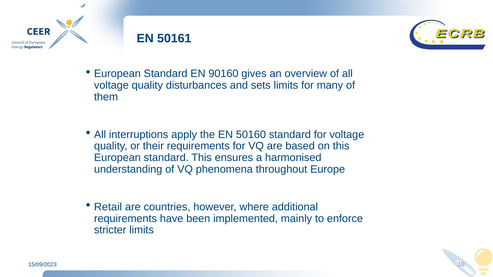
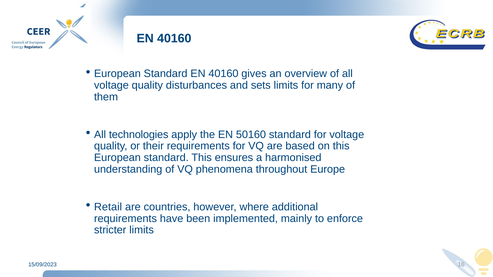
50161: 50161 -> 40160 (174, 38)
Standard EN 90160: 90160 -> 40160 (223, 74)
interruptions: interruptions -> technologies (139, 135)
